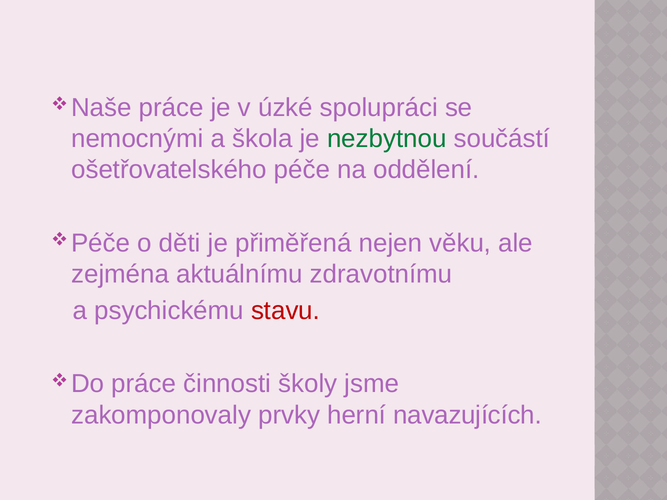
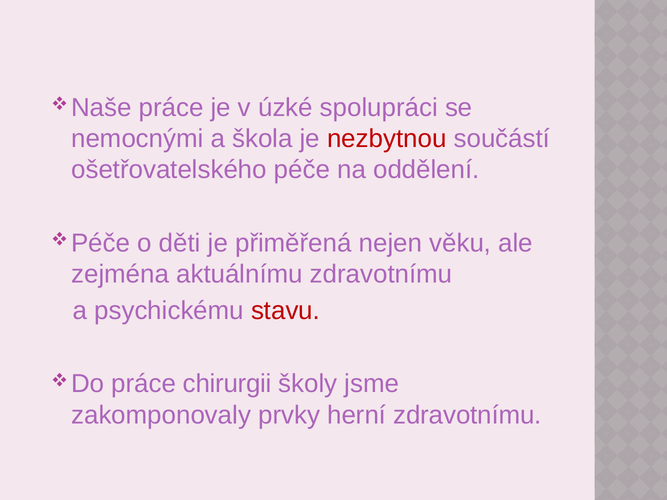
nezbytnou colour: green -> red (387, 139)
činnosti: činnosti -> chirurgii (227, 384)
herní navazujících: navazujících -> zdravotnímu (467, 415)
